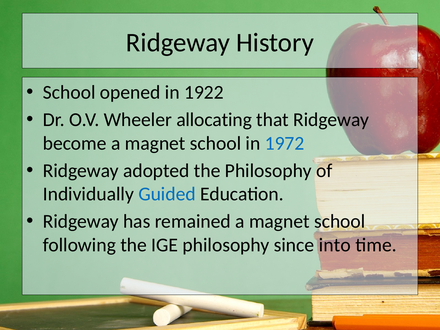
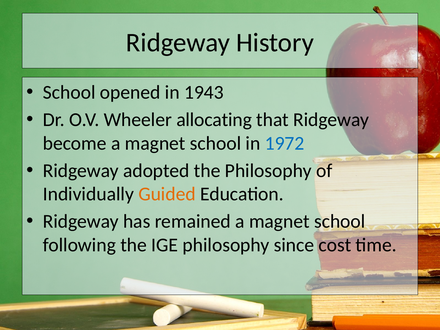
1922: 1922 -> 1943 (204, 92)
Guided colour: blue -> orange (167, 194)
into: into -> cost (335, 245)
